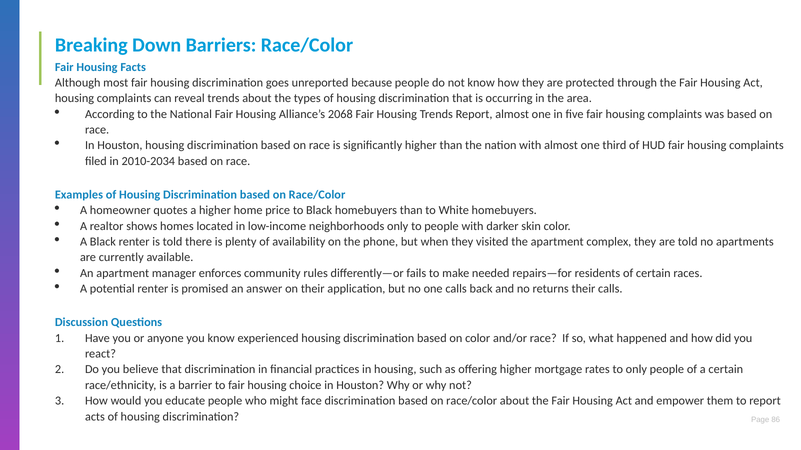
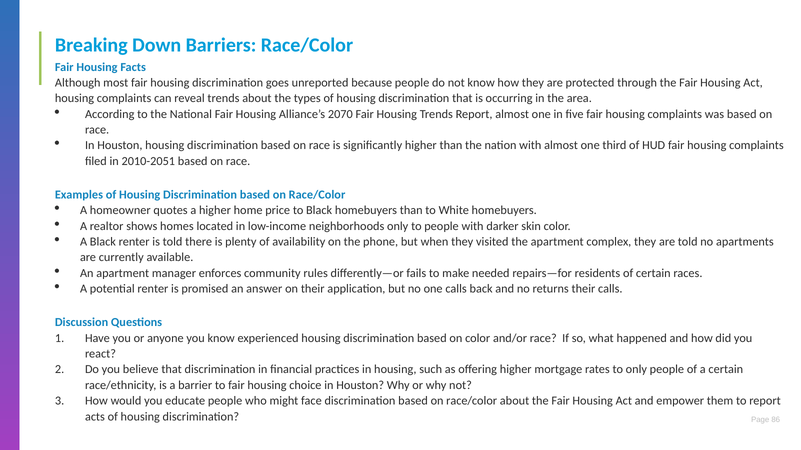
2068: 2068 -> 2070 (340, 114)
2010-2034: 2010-2034 -> 2010-2051 (148, 161)
